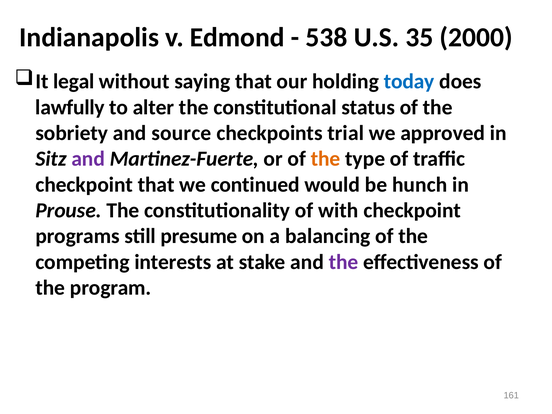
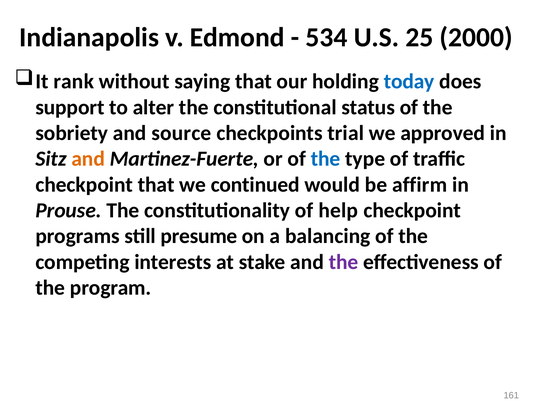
538: 538 -> 534 (327, 37)
35: 35 -> 25 (419, 37)
legal: legal -> rank (74, 82)
lawfully: lawfully -> support (70, 107)
and colour: purple -> orange (88, 159)
the colour: orange -> blue (326, 159)
hunch: hunch -> affirm (420, 185)
with: with -> help (338, 210)
